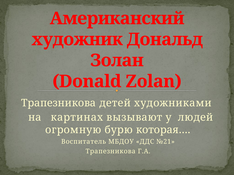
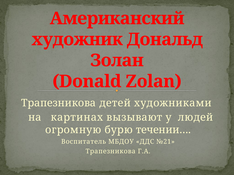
которая…: которая… -> течении… (163, 130)
